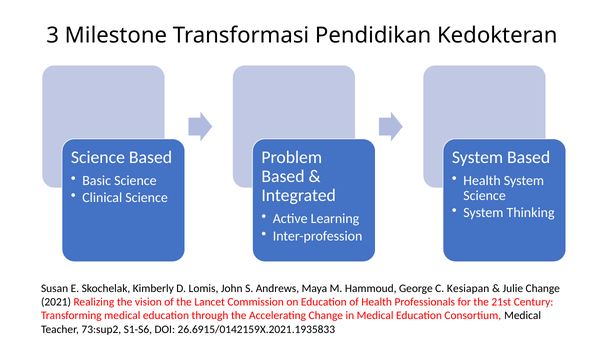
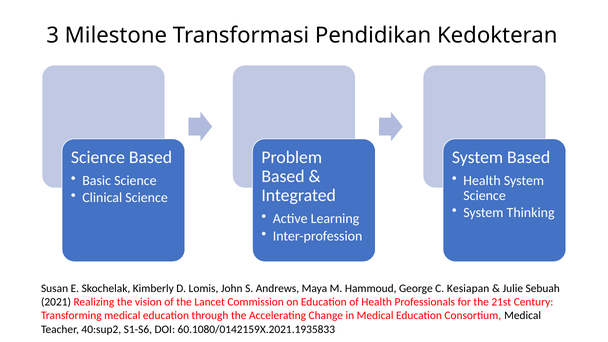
Julie Change: Change -> Sebuah (543, 288)
73:sup2: 73:sup2 -> 40:sup2 (101, 329)
26.6915/0142159X.2021.1935833: 26.6915/0142159X.2021.1935833 -> 60.1080/0142159X.2021.1935833 (256, 329)
